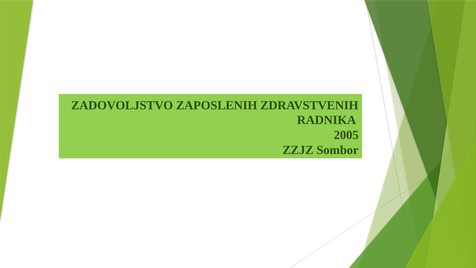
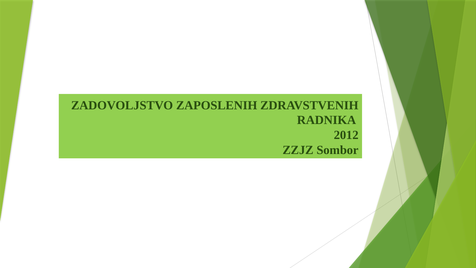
2005: 2005 -> 2012 (346, 135)
